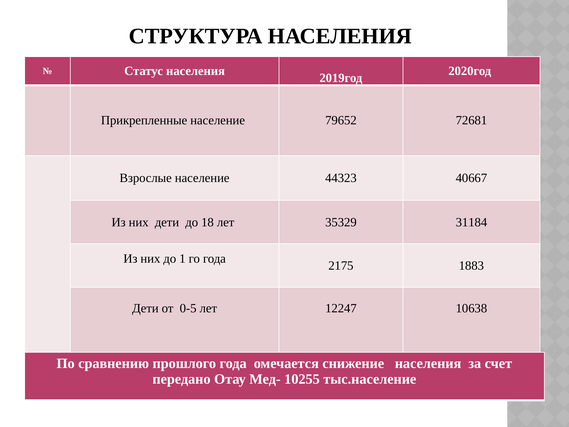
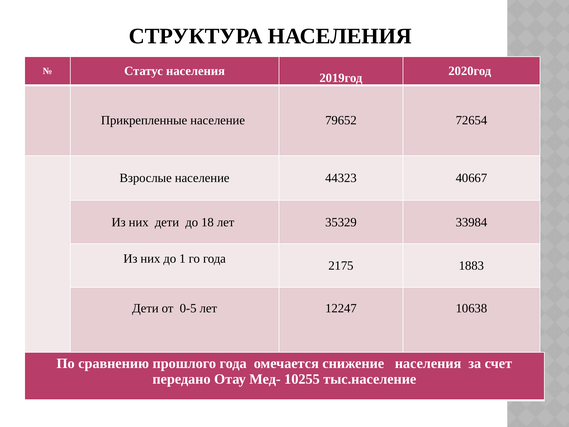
72681: 72681 -> 72654 (471, 120)
31184: 31184 -> 33984 (471, 222)
